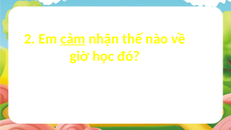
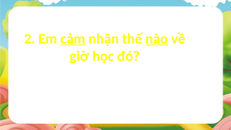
nào underline: none -> present (157, 39)
